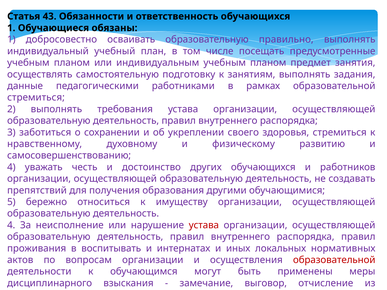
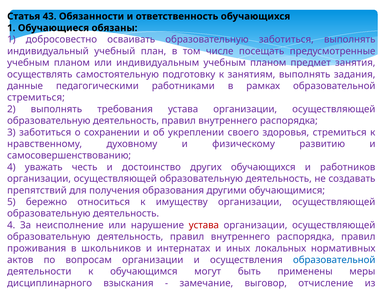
образовательную правильно: правильно -> заботиться (286, 40)
воспитывать: воспитывать -> школьников (111, 249)
образовательной colour: red -> blue (334, 260)
